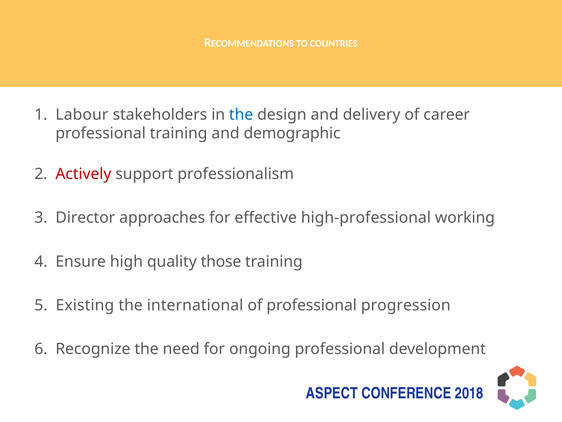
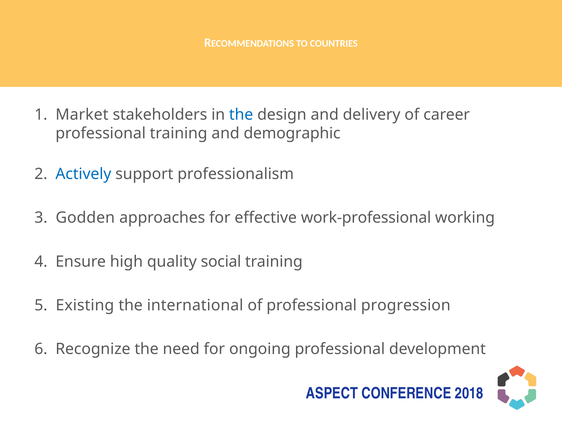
Labour: Labour -> Market (82, 114)
Actively colour: red -> blue (83, 174)
Director: Director -> Godden (85, 217)
high-professional: high-professional -> work-professional (366, 217)
those: those -> social (221, 261)
